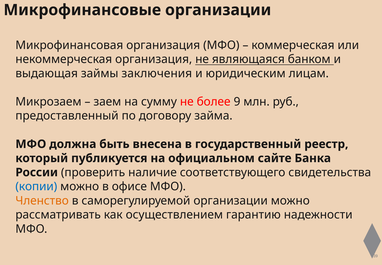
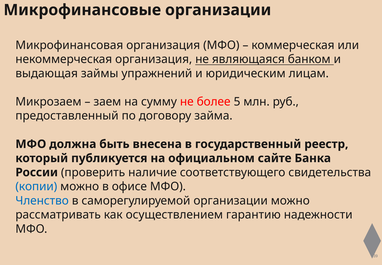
заключения: заключения -> упражнений (157, 73)
9: 9 -> 5 (237, 102)
Членство colour: orange -> blue (42, 200)
